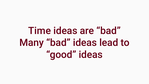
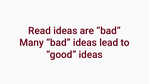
Time: Time -> Read (40, 31)
